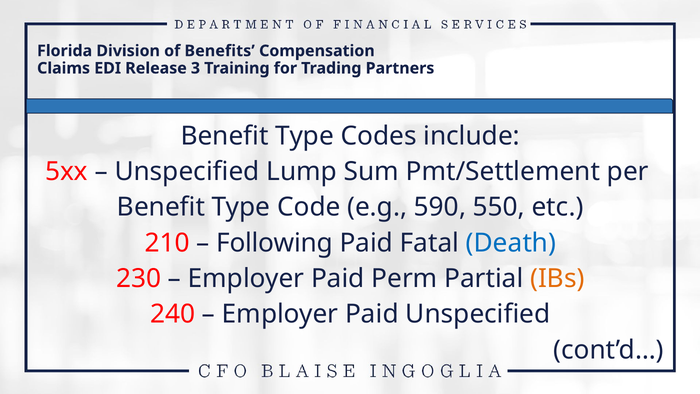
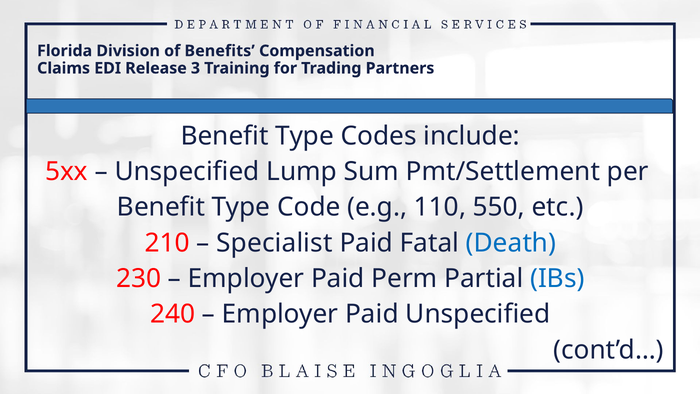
590: 590 -> 110 (440, 207)
Following: Following -> Specialist (274, 243)
IBs colour: orange -> blue (557, 278)
